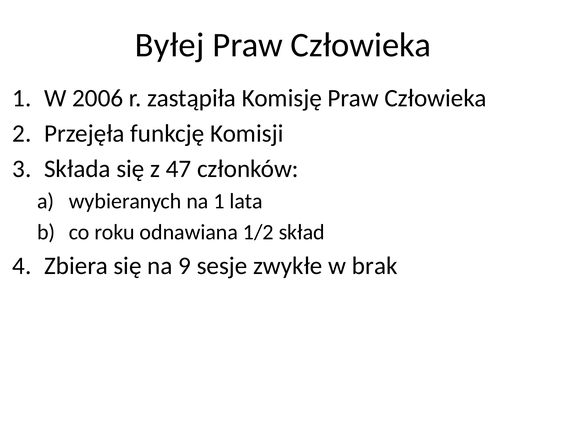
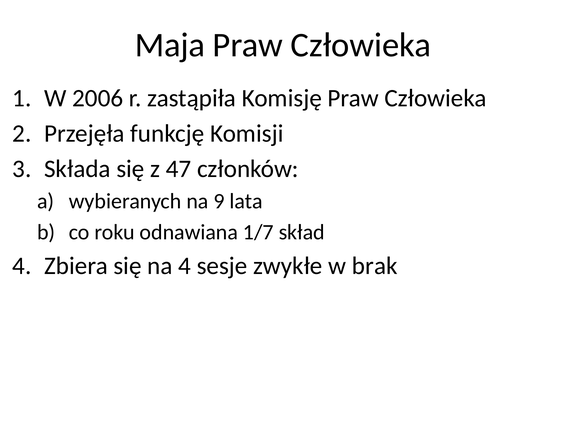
Byłej: Byłej -> Maja (170, 45)
na 1: 1 -> 9 (219, 201)
1/2: 1/2 -> 1/7 (258, 232)
na 9: 9 -> 4 (185, 265)
